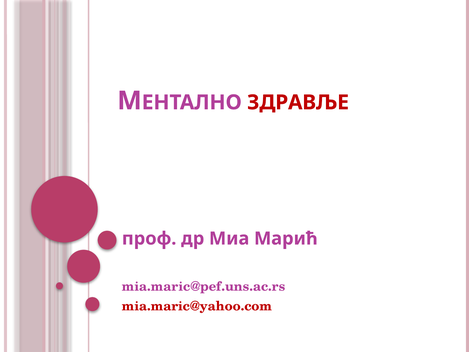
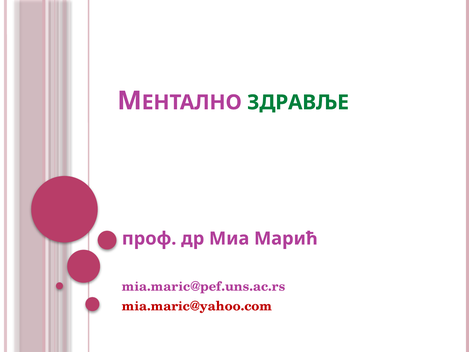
ЗДРАВЉЕ colour: red -> green (298, 102)
